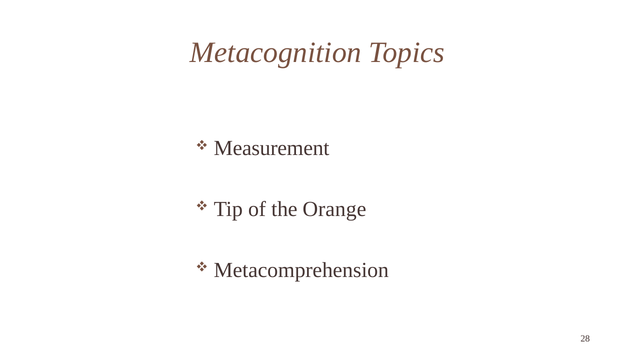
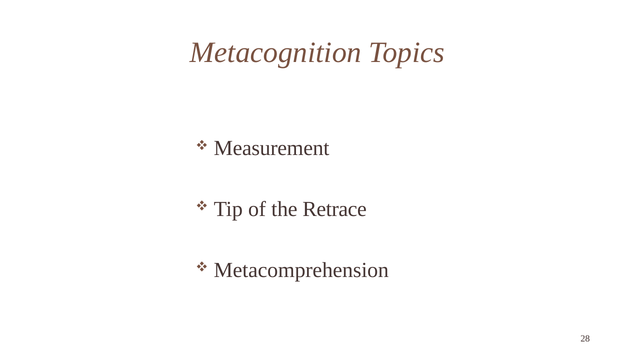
Orange: Orange -> Retrace (335, 209)
